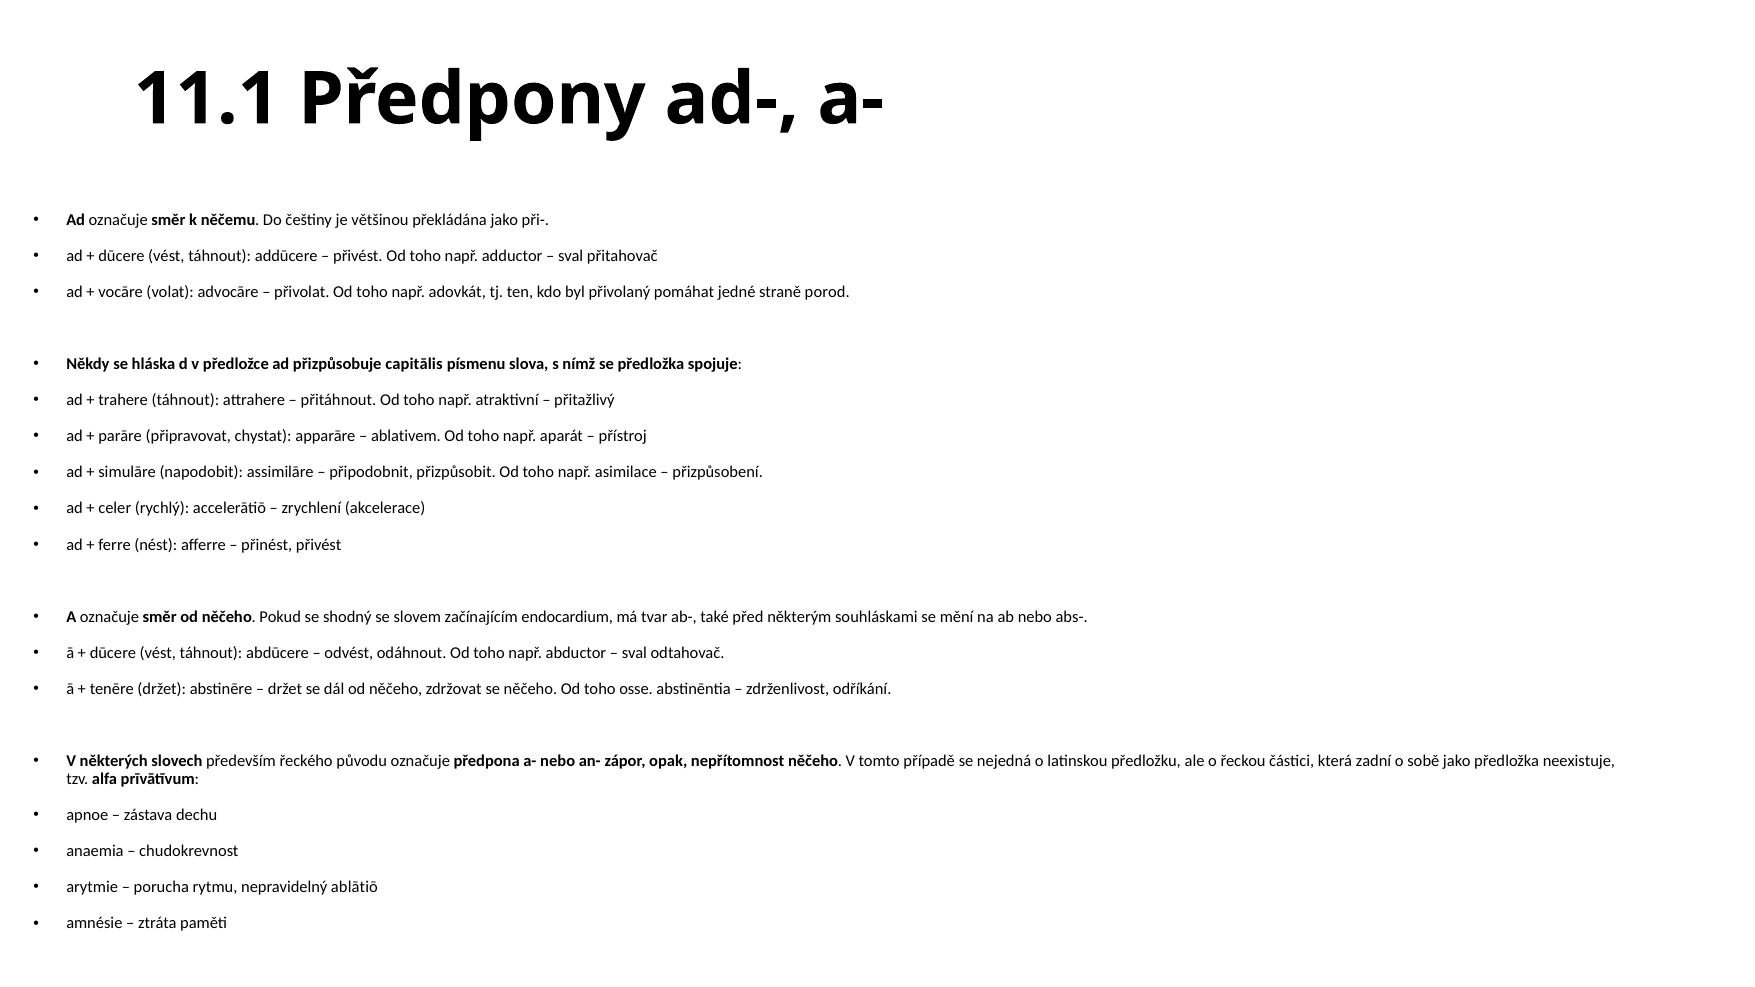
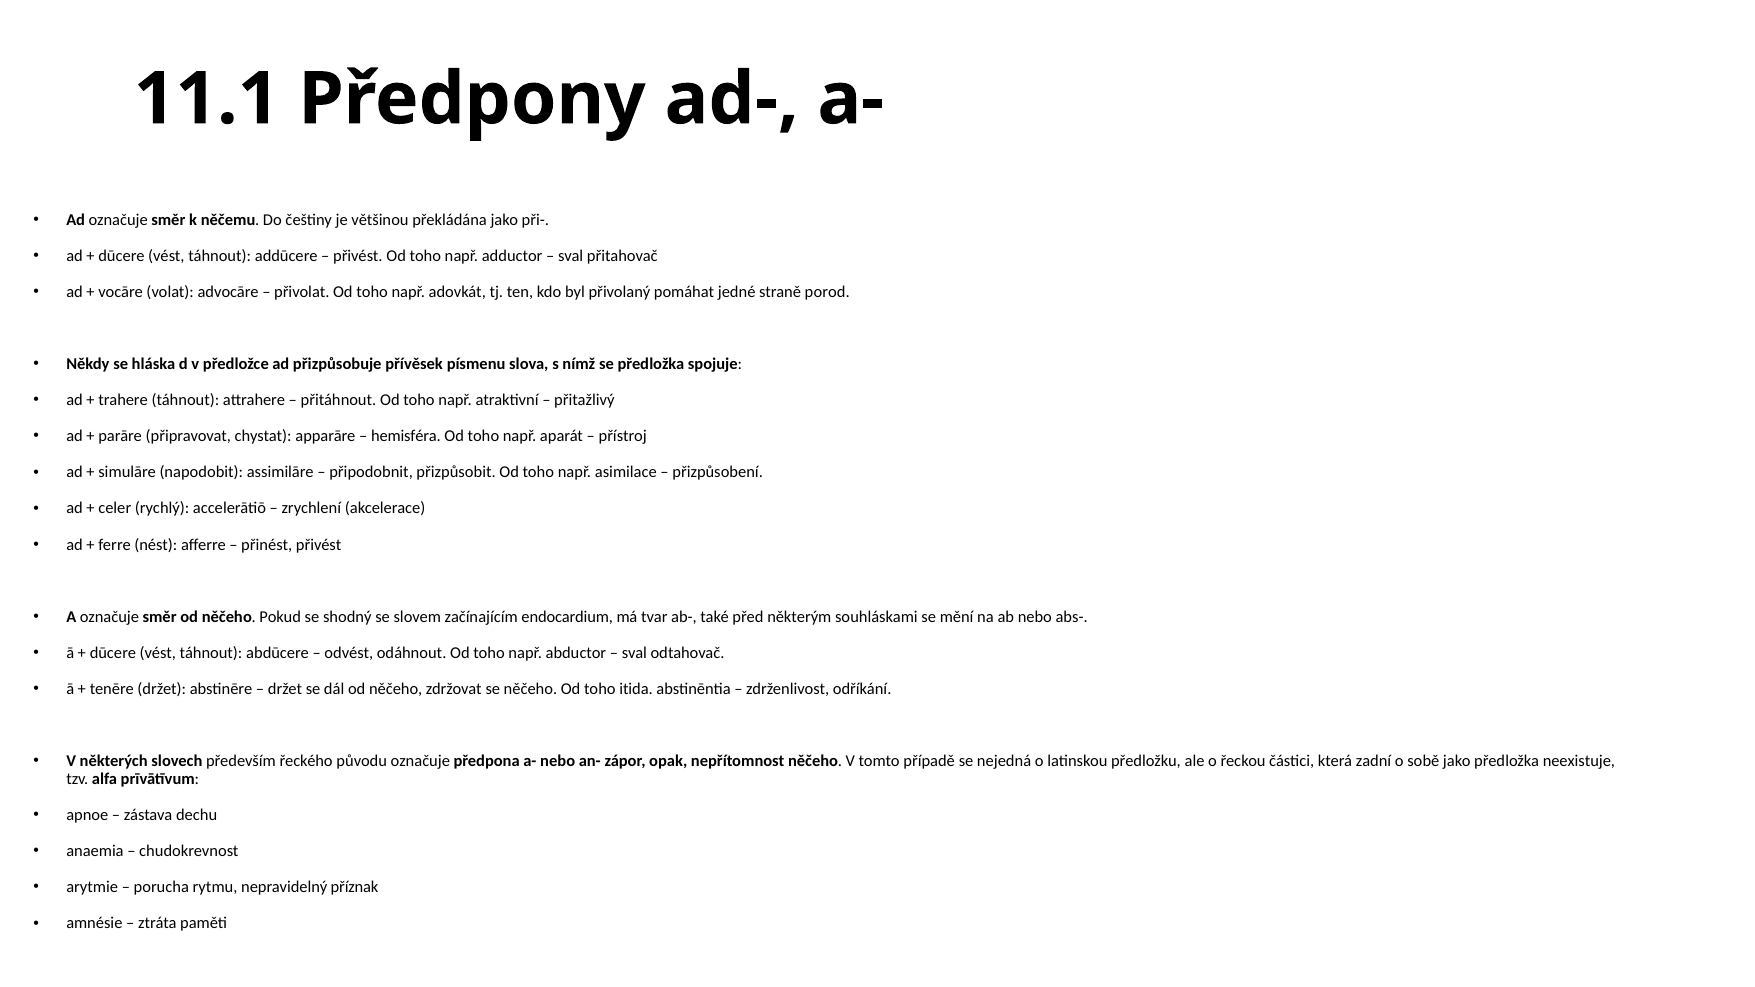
capitālis: capitālis -> přívěsek (414, 364)
ablativem: ablativem -> hemisféra (406, 436)
osse: osse -> itida (636, 689)
ablātiō: ablātiō -> příznak (355, 888)
